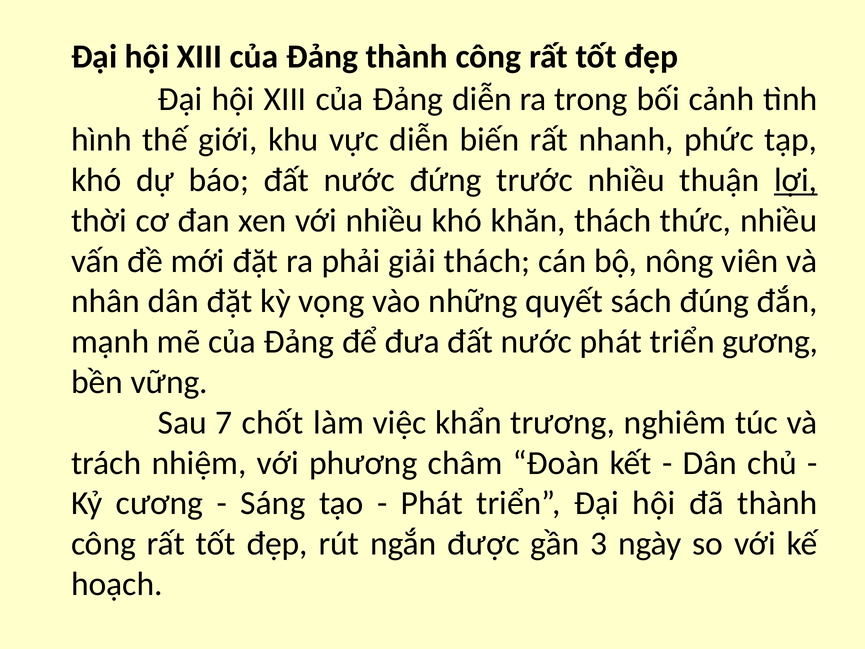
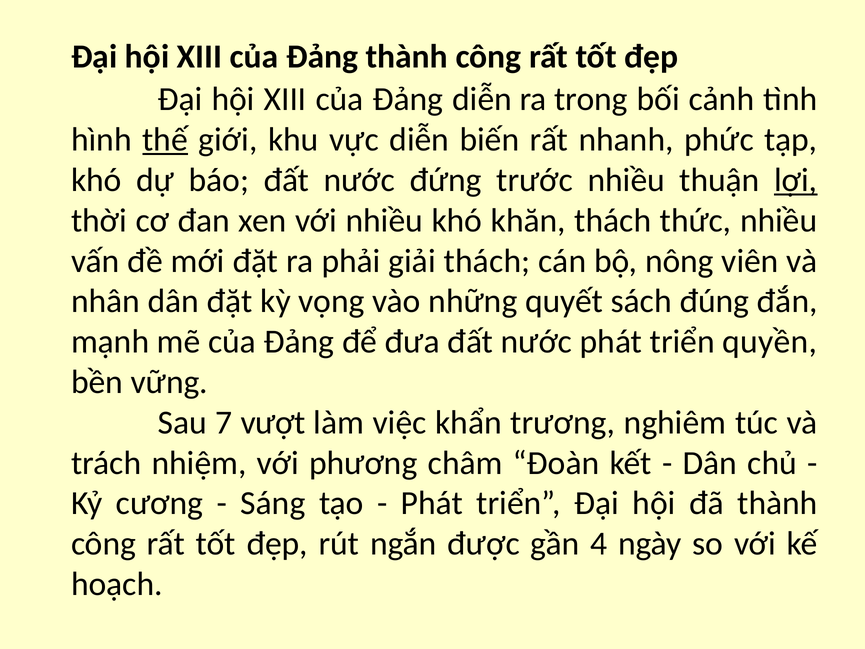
thế underline: none -> present (165, 140)
gương: gương -> quyền (770, 342)
chốt: chốt -> vượt (273, 422)
3: 3 -> 4 (599, 544)
